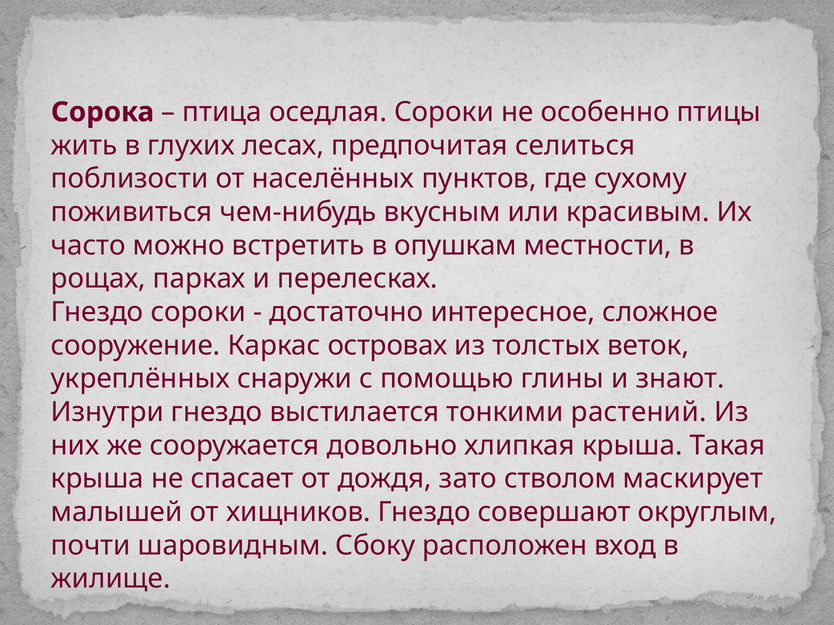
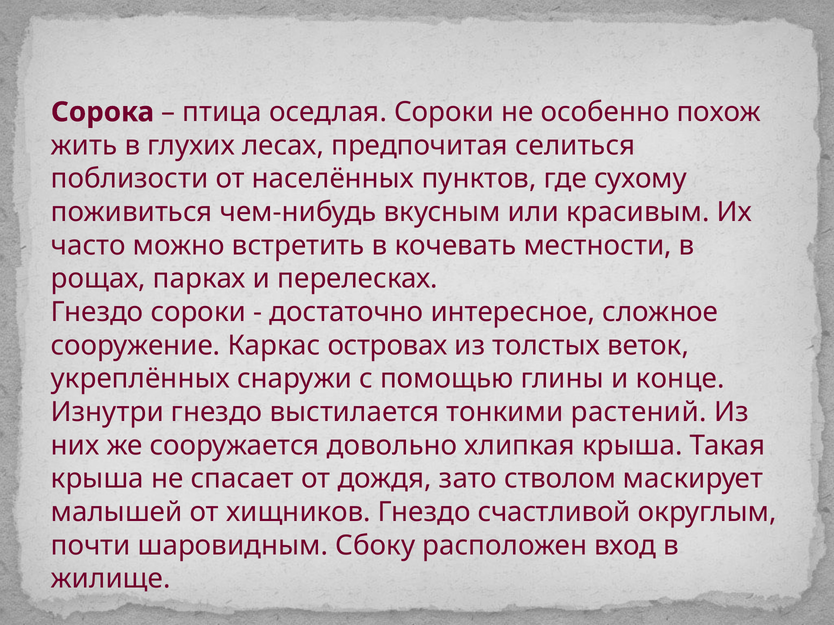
птицы: птицы -> похож (719, 112)
опушкам: опушкам -> кочевать (455, 246)
знают: знают -> конце (680, 379)
совершают: совершают -> счастливой (554, 512)
